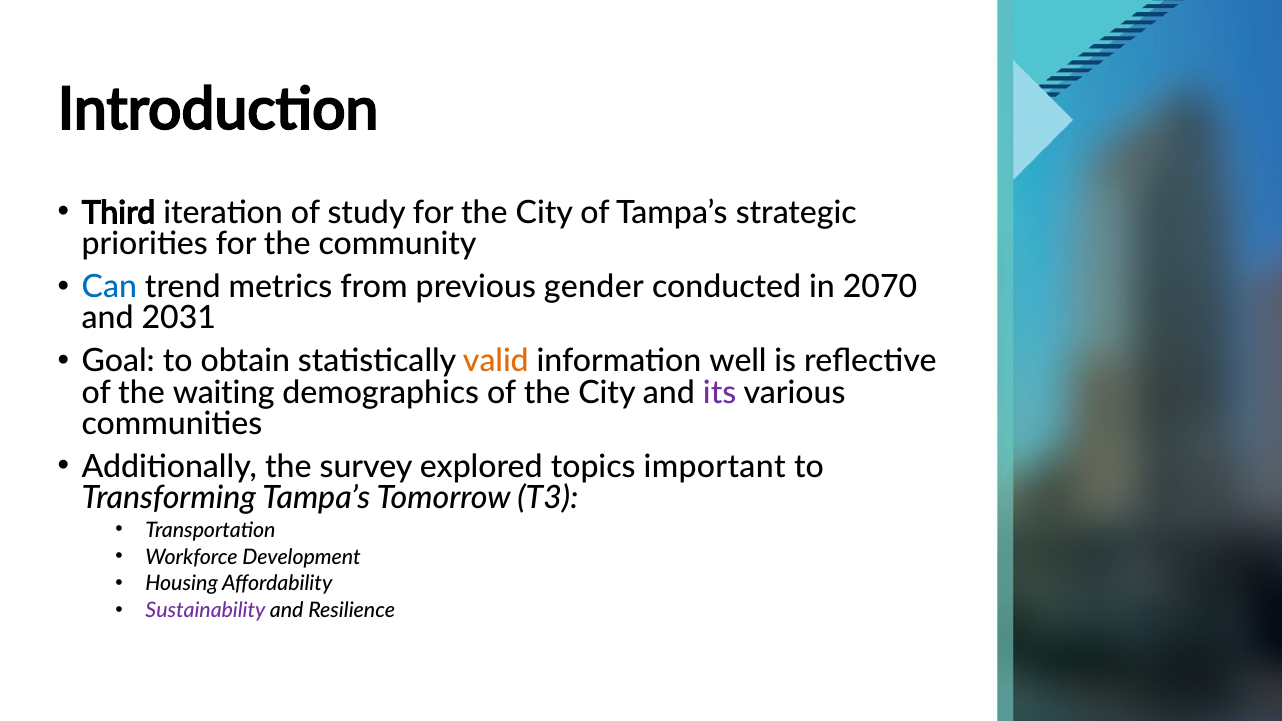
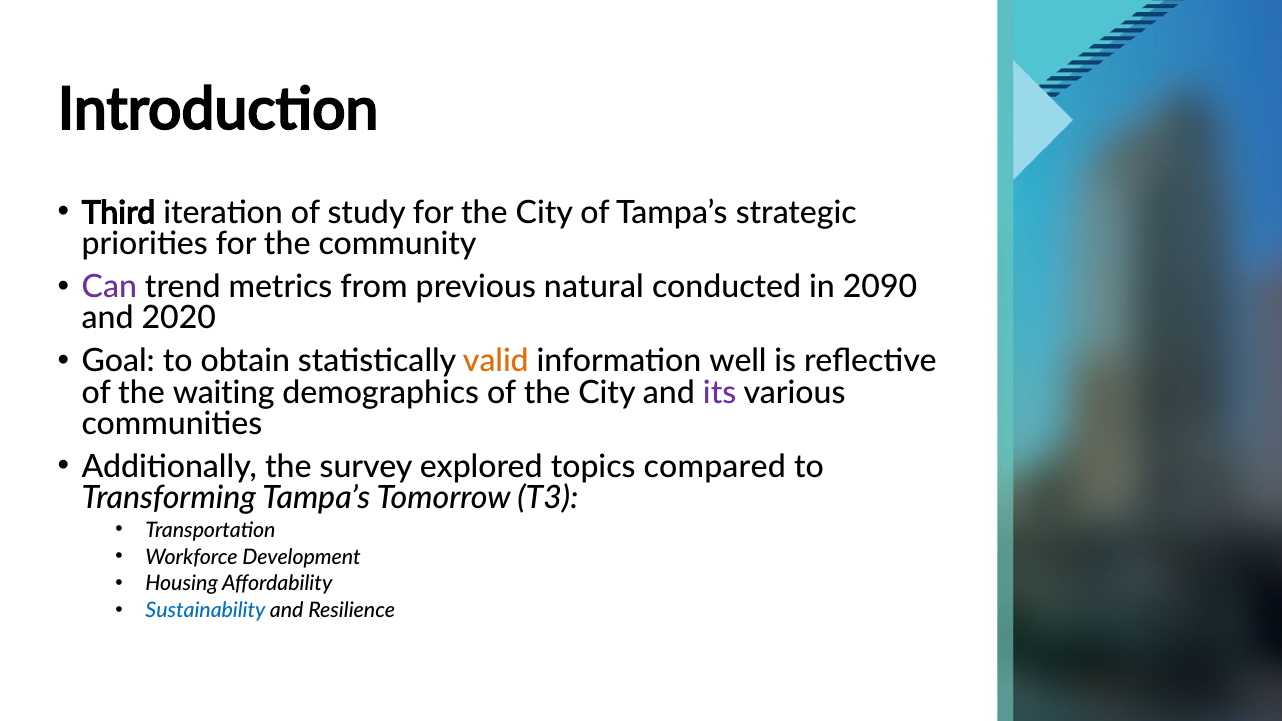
Can colour: blue -> purple (109, 287)
gender: gender -> natural (594, 287)
2070: 2070 -> 2090 (880, 287)
2031: 2031 -> 2020 (179, 318)
important: important -> compared (715, 467)
Sustainability colour: purple -> blue (205, 611)
